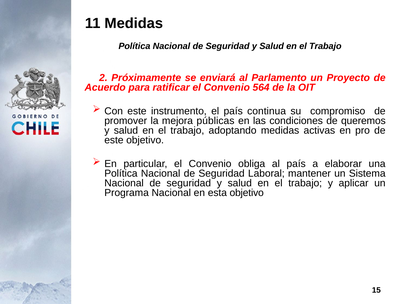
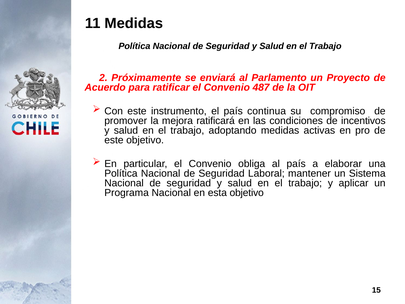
564: 564 -> 487 (261, 87)
públicas: públicas -> ratificará (216, 121)
queremos: queremos -> incentivos (363, 121)
